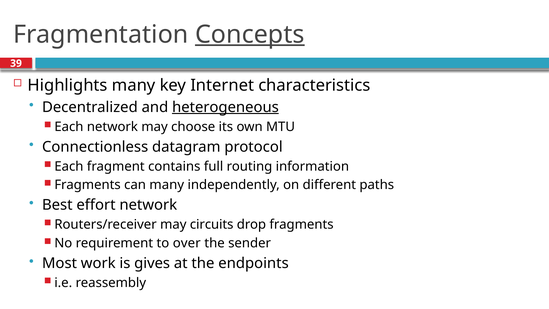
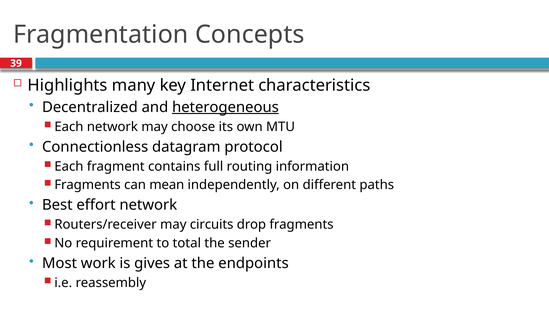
Concepts underline: present -> none (250, 34)
can many: many -> mean (167, 185)
over: over -> total (187, 243)
